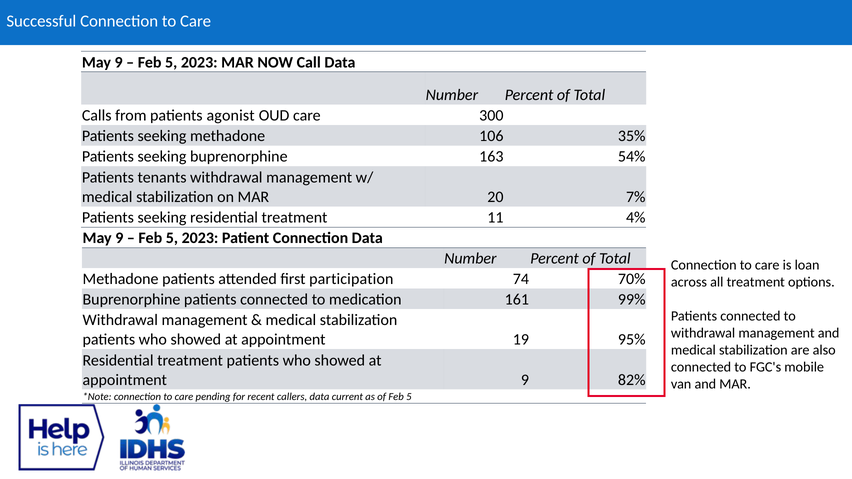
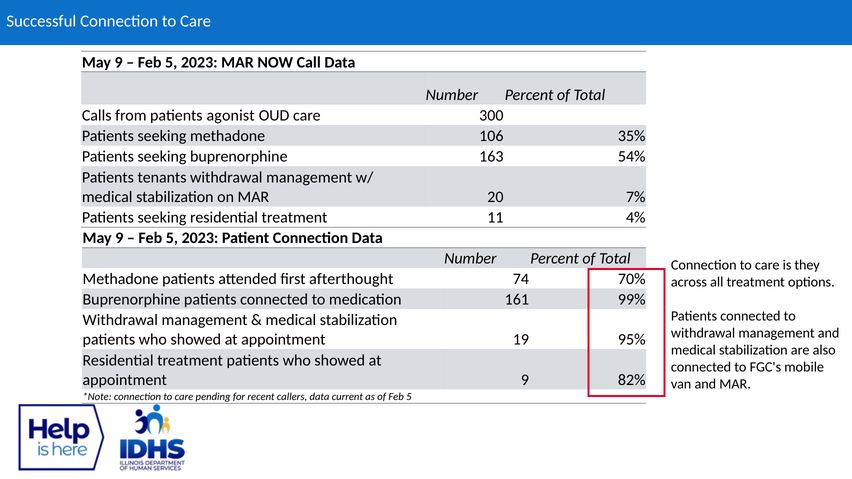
loan: loan -> they (807, 265)
participation: participation -> afterthought (351, 279)
